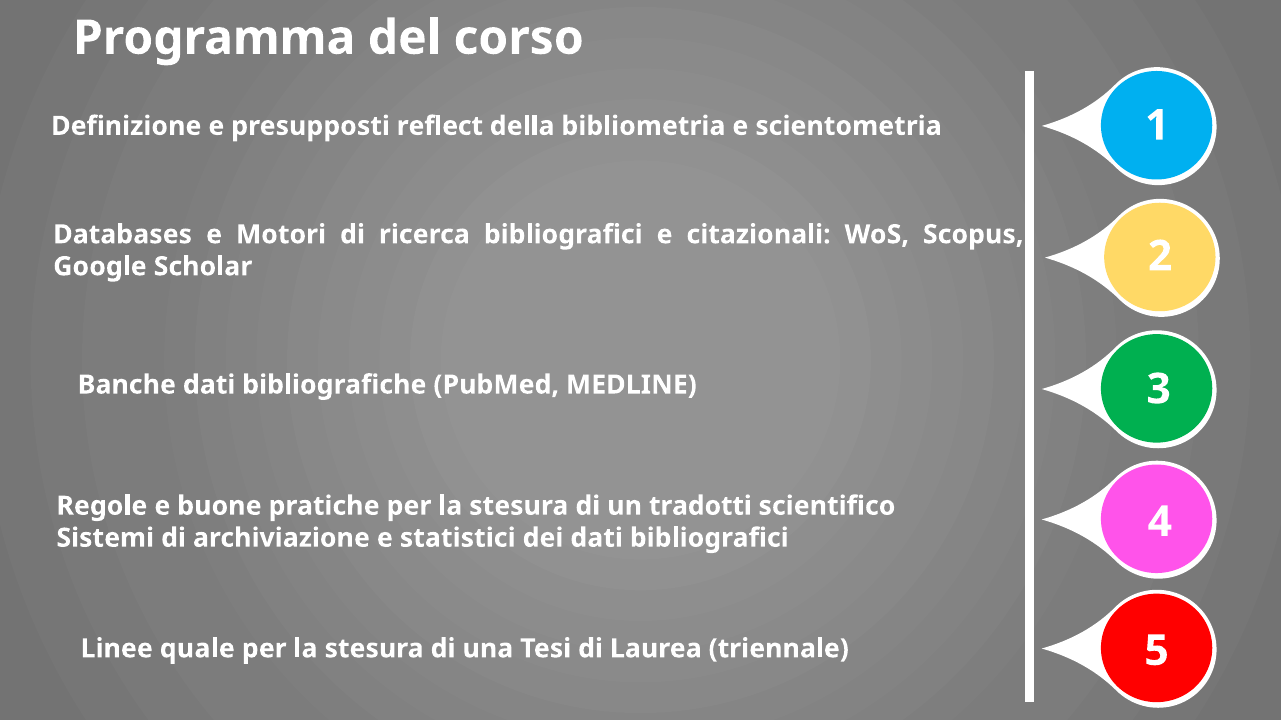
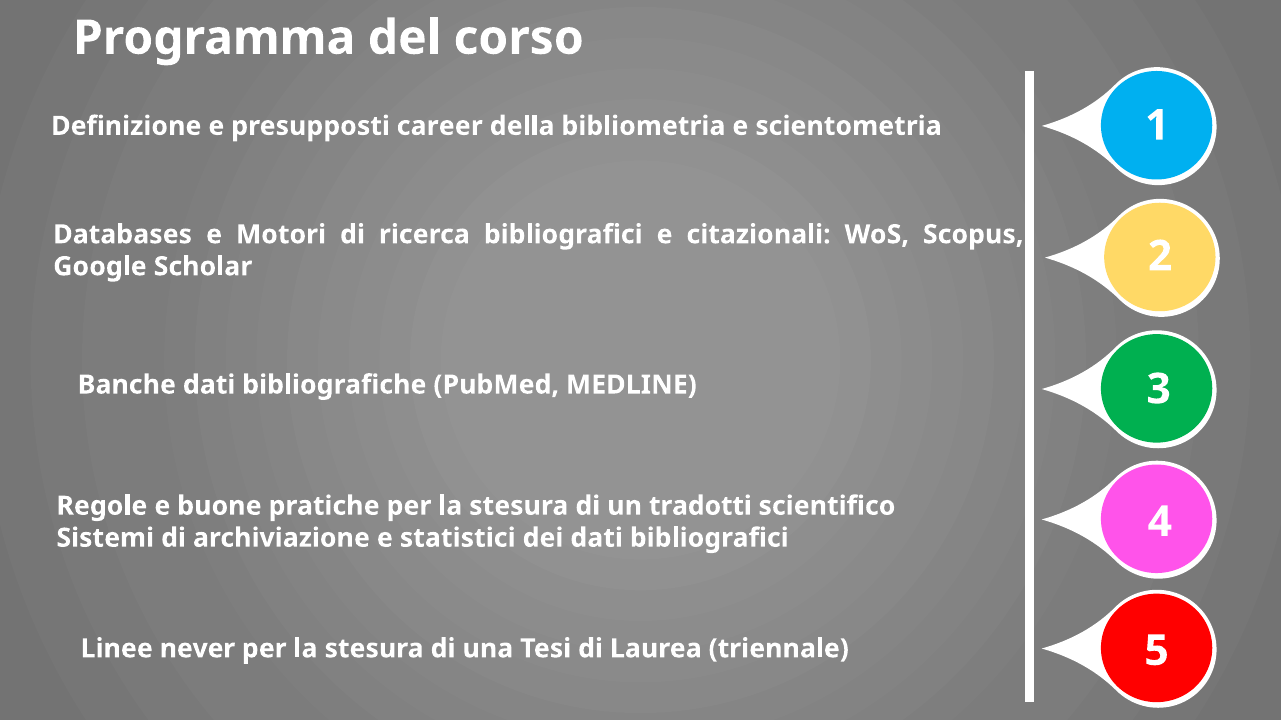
reflect: reflect -> career (440, 126)
quale: quale -> never (197, 649)
